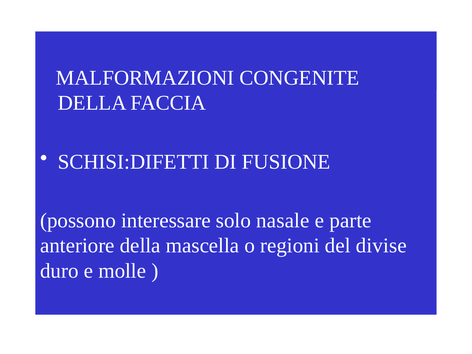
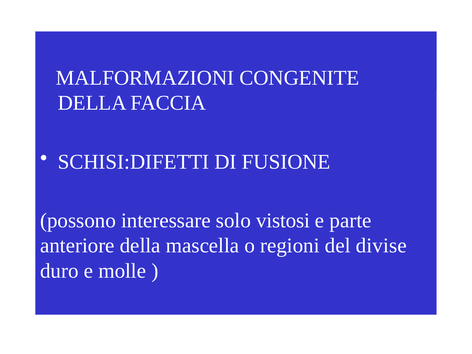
nasale: nasale -> vistosi (283, 221)
